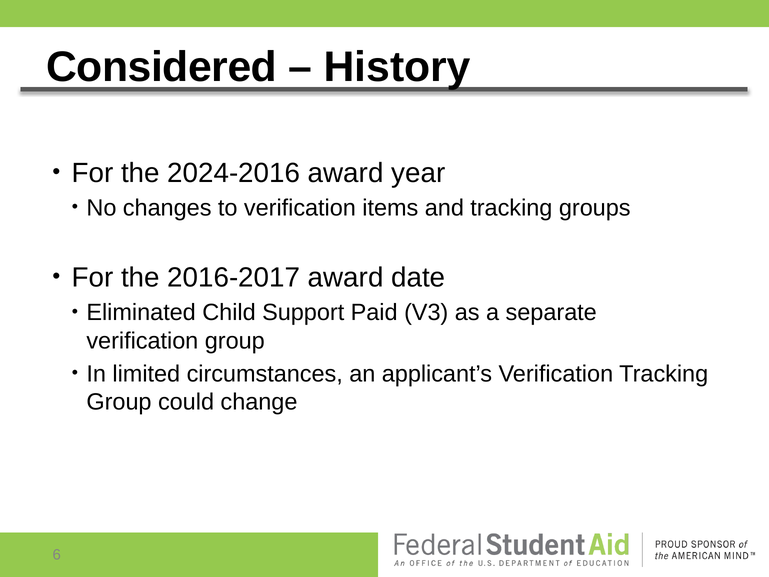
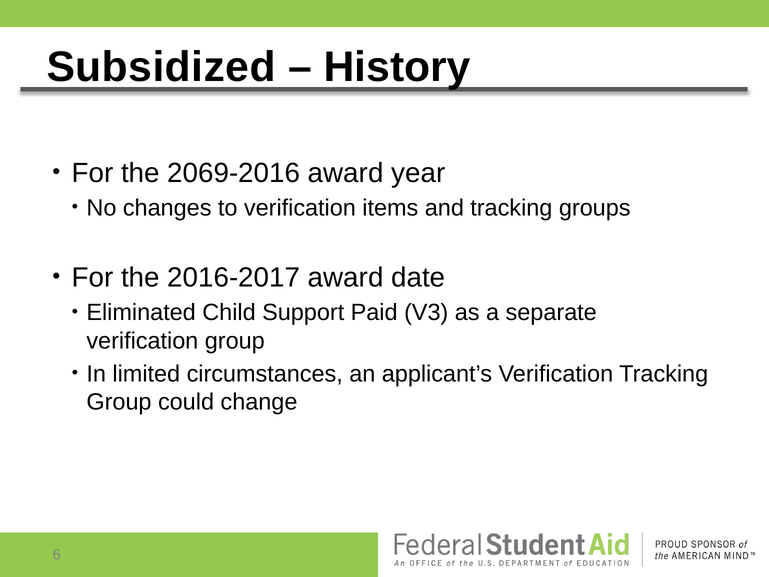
Considered: Considered -> Subsidized (161, 67)
2024-2016: 2024-2016 -> 2069-2016 (234, 173)
